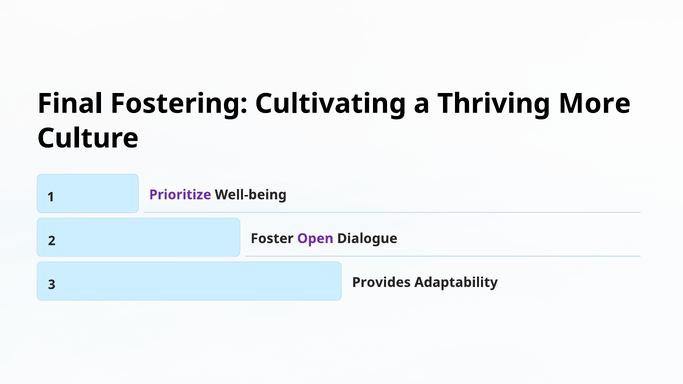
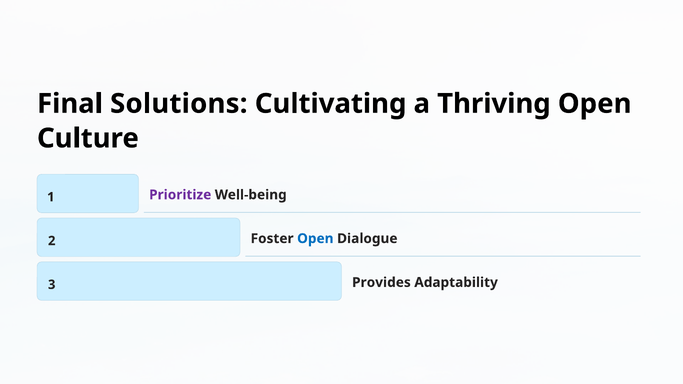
Fostering: Fostering -> Solutions (179, 104)
Thriving More: More -> Open (595, 104)
Open colour: purple -> blue (315, 239)
